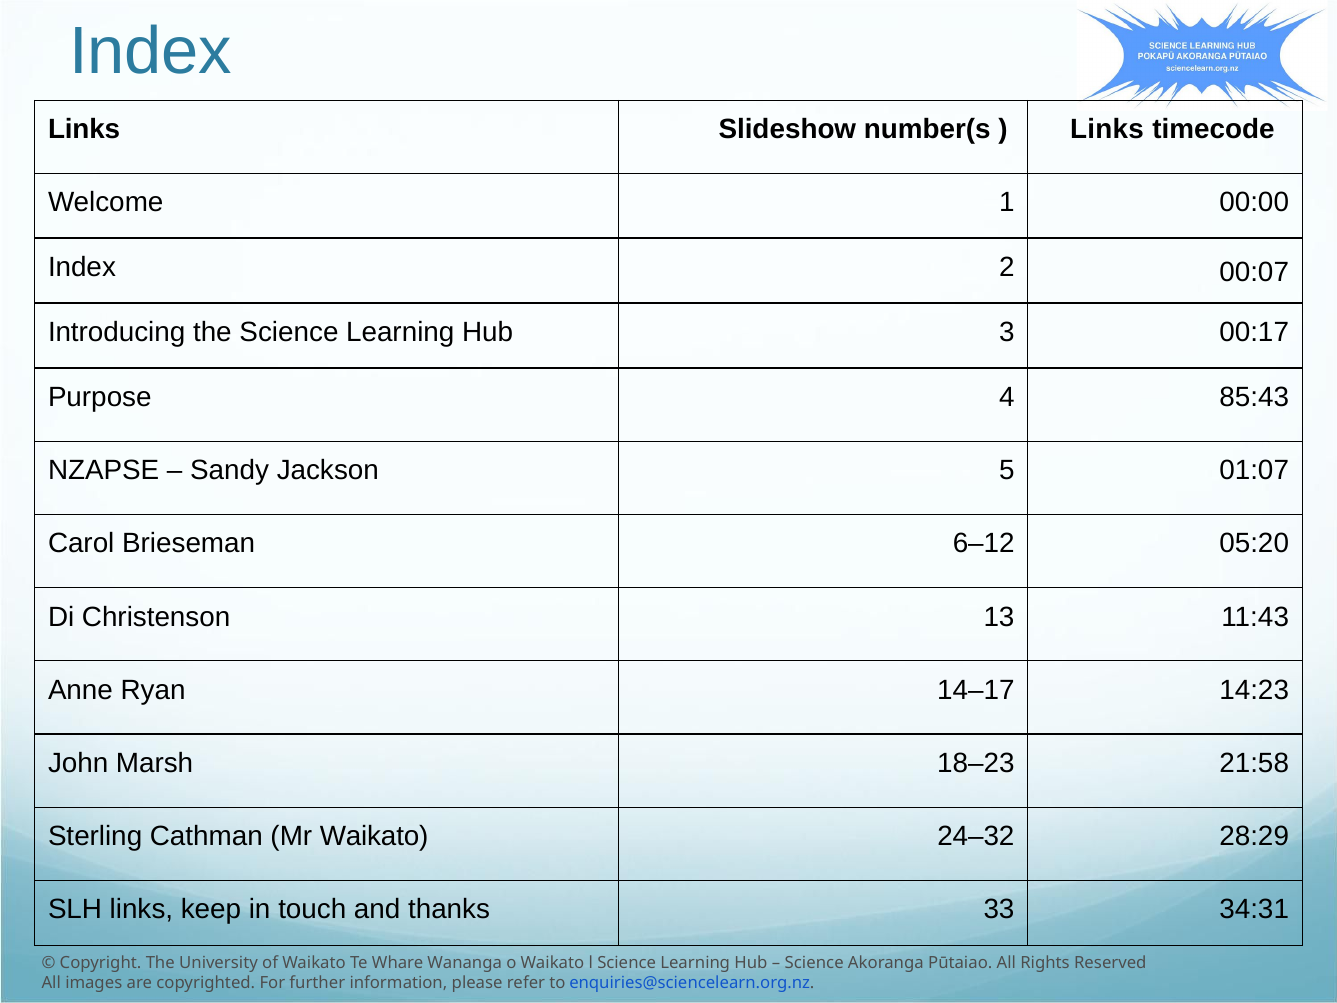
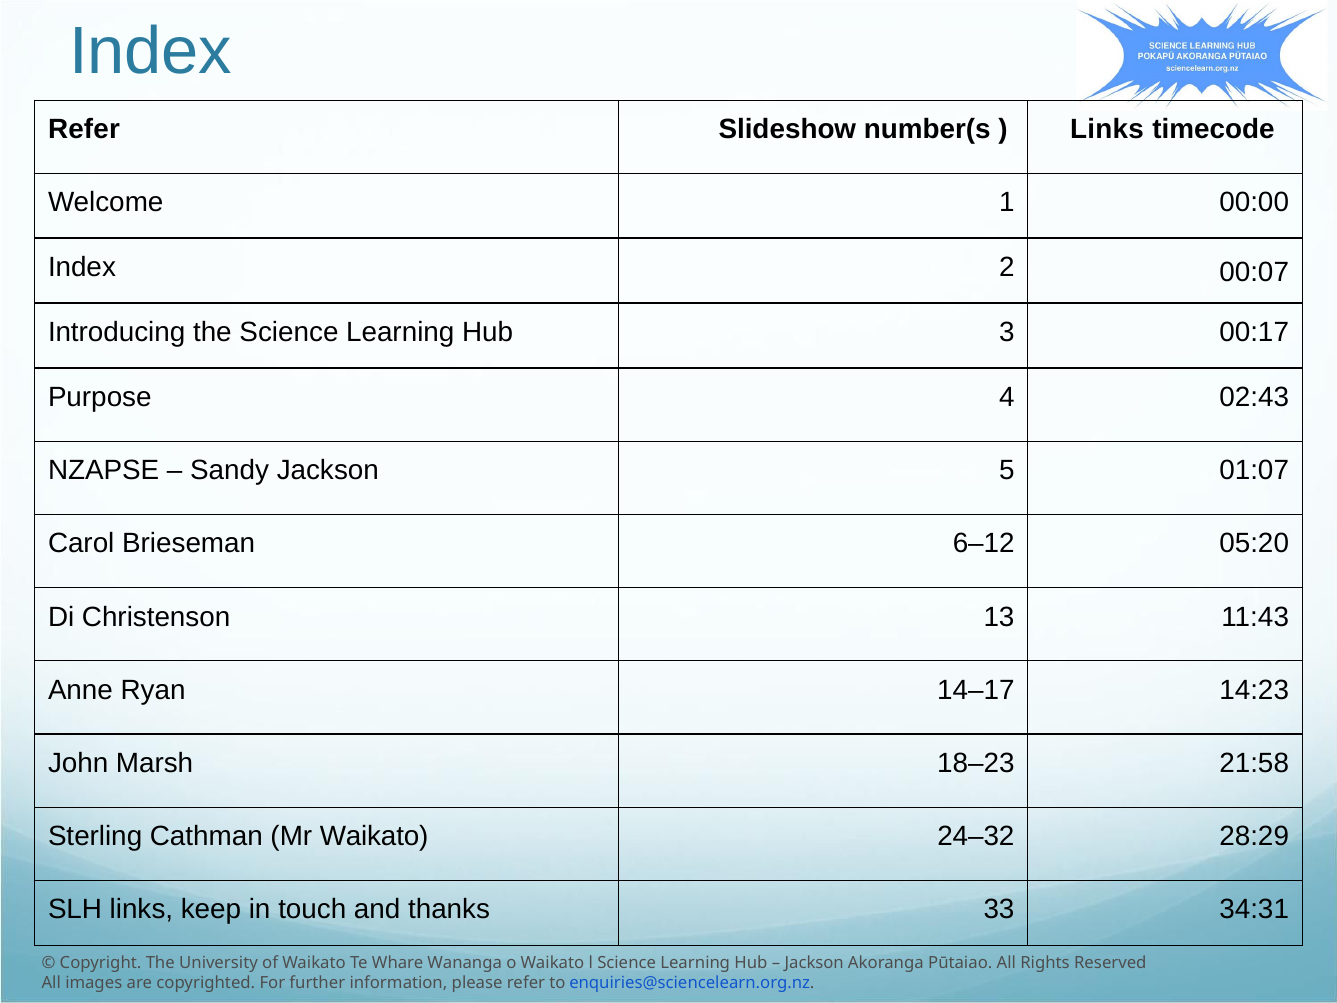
Links: Links -> Refer (84, 130)
85:43: 85:43 -> 02:43 (1254, 397)
Science: Science -> Jackson (814, 963)
